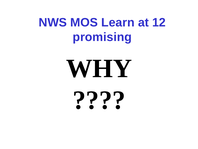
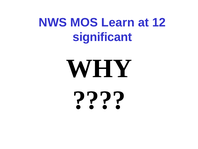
promising: promising -> significant (102, 37)
